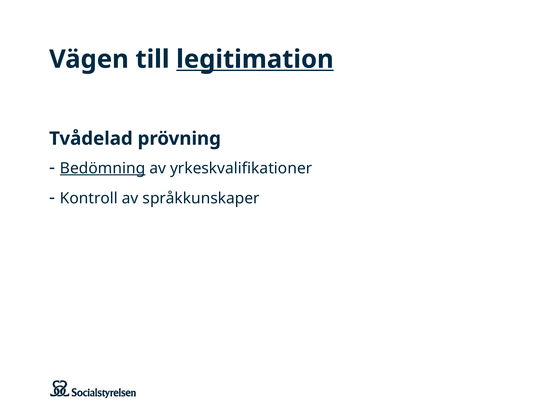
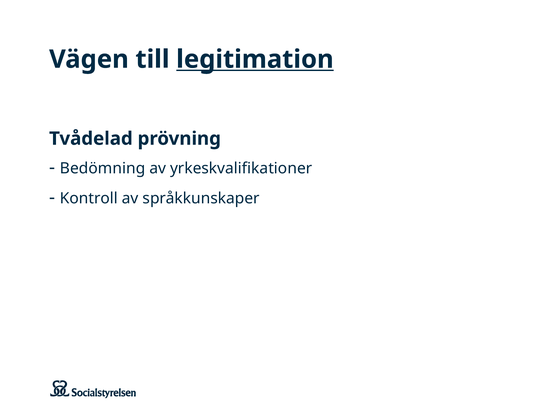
Bedömning underline: present -> none (103, 168)
